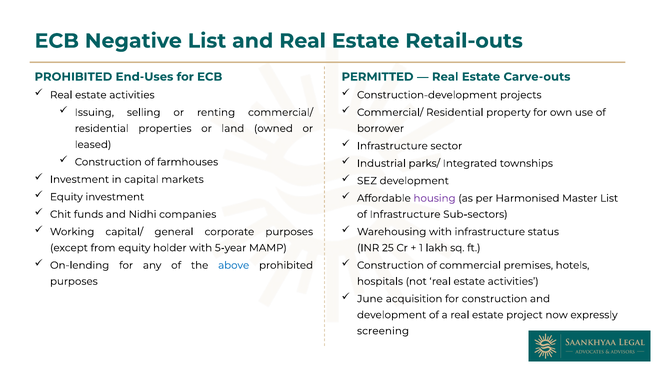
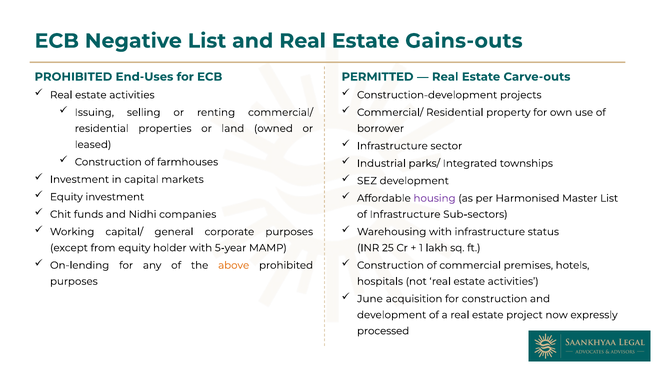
Retail-outs: Retail-outs -> Gains-outs (464, 41)
above colour: blue -> orange (234, 265)
screening: screening -> processed (383, 331)
